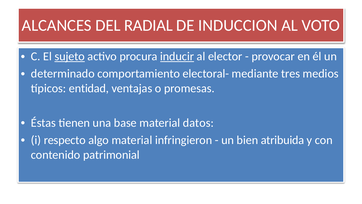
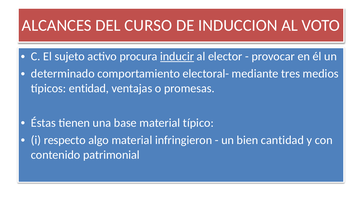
RADIAL: RADIAL -> CURSO (148, 25)
sujeto underline: present -> none (70, 56)
datos: datos -> típico (198, 123)
atribuida: atribuida -> cantidad (282, 140)
